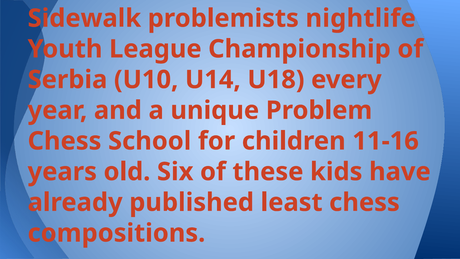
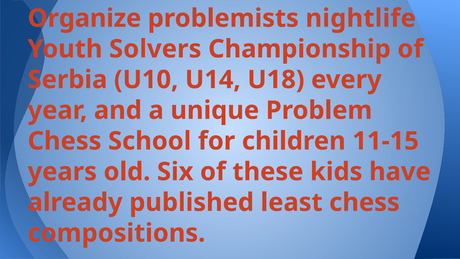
Sidewalk: Sidewalk -> Organize (84, 18)
League: League -> Solvers (155, 49)
11-16: 11-16 -> 11-15 (386, 141)
